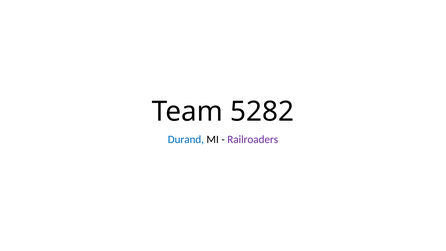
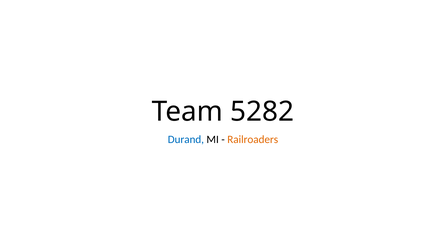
Railroaders colour: purple -> orange (253, 139)
